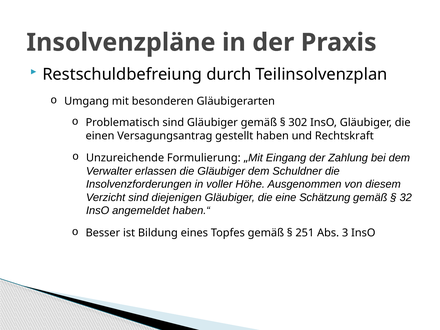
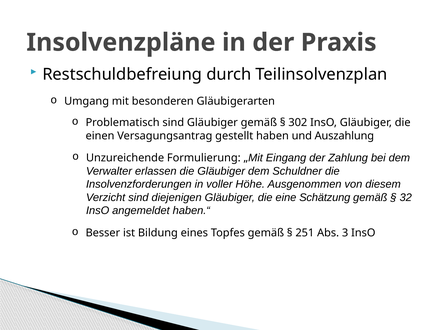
Rechtskraft: Rechtskraft -> Auszahlung (344, 136)
